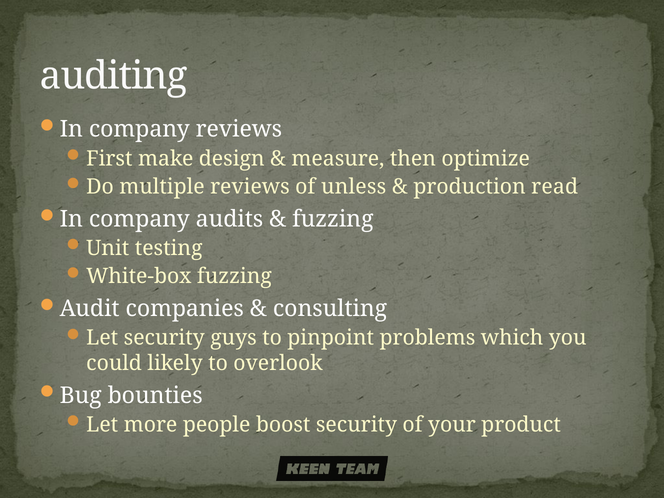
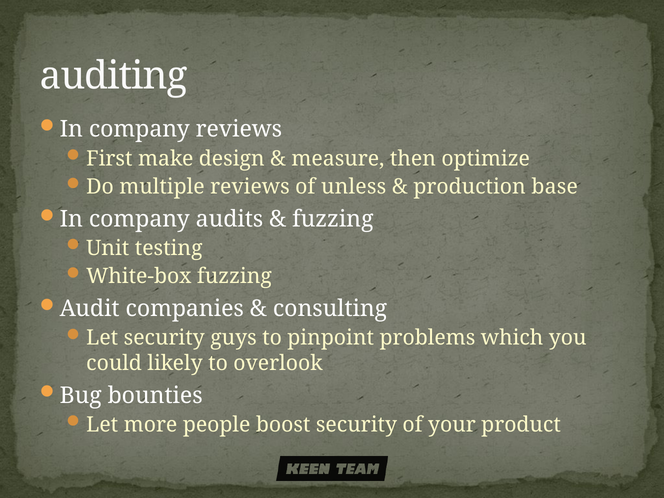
read: read -> base (555, 187)
